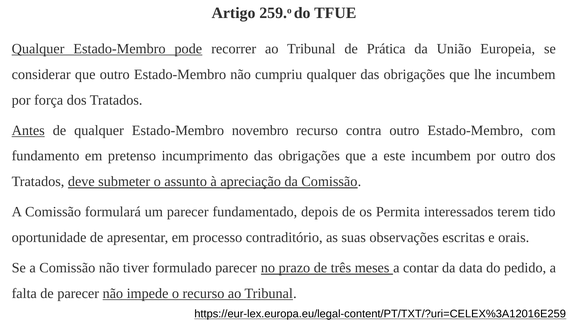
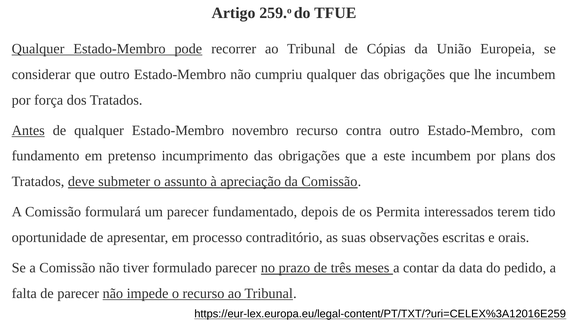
Prática: Prática -> Cópias (386, 49)
por outro: outro -> plans (516, 156)
